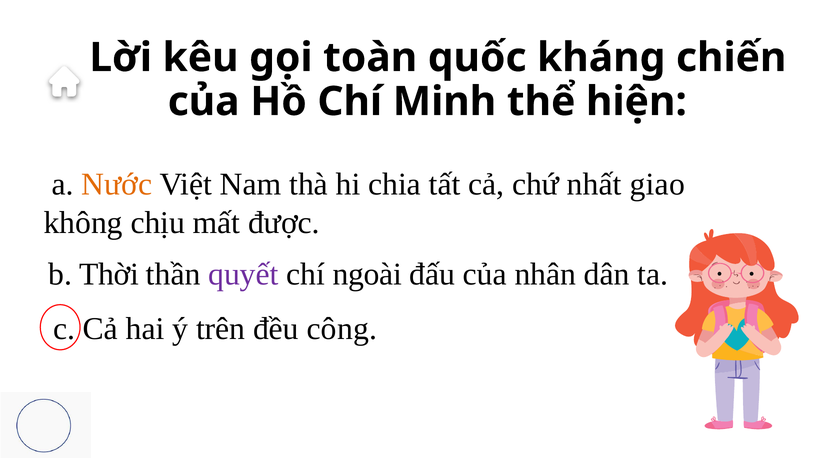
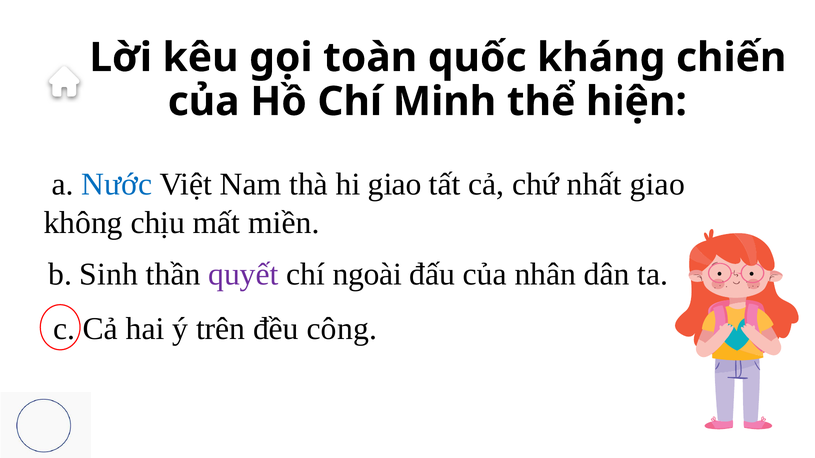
Nước colour: orange -> blue (117, 185)
hi chia: chia -> giao (395, 185)
được: được -> miền (284, 223)
Thời: Thời -> Sinh (109, 275)
